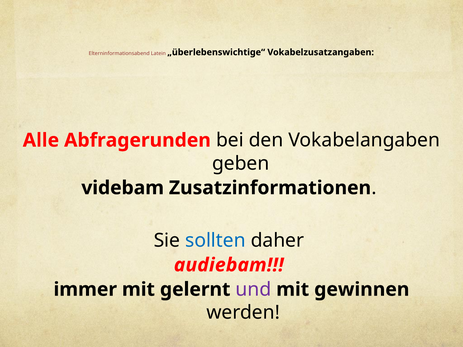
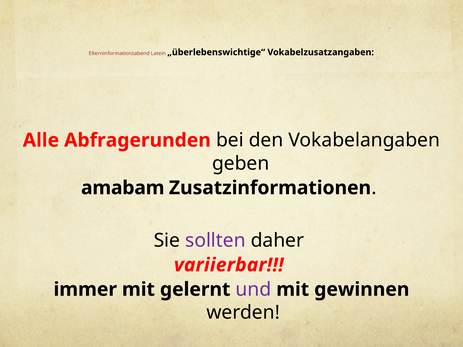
videbam: videbam -> amabam (123, 188)
sollten colour: blue -> purple (215, 241)
audiebam: audiebam -> variierbar (229, 265)
